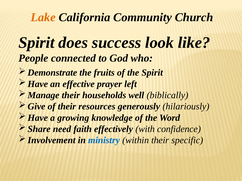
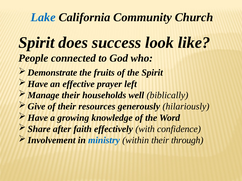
Lake colour: orange -> blue (43, 17)
need: need -> after (62, 129)
specific: specific -> through (187, 141)
